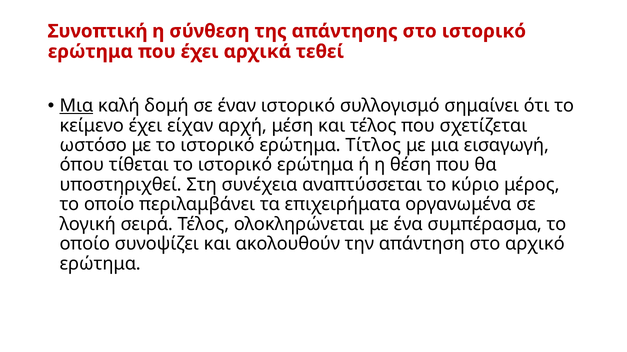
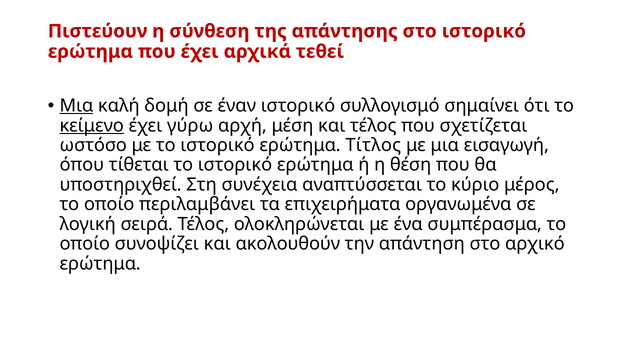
Συνοπτική: Συνοπτική -> Πιστεύουν (98, 31)
κείμενο underline: none -> present (92, 126)
είχαν: είχαν -> γύρω (190, 126)
